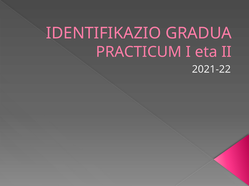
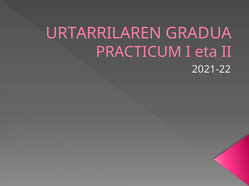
IDENTIFIKAZIO: IDENTIFIKAZIO -> URTARRILAREN (104, 33)
